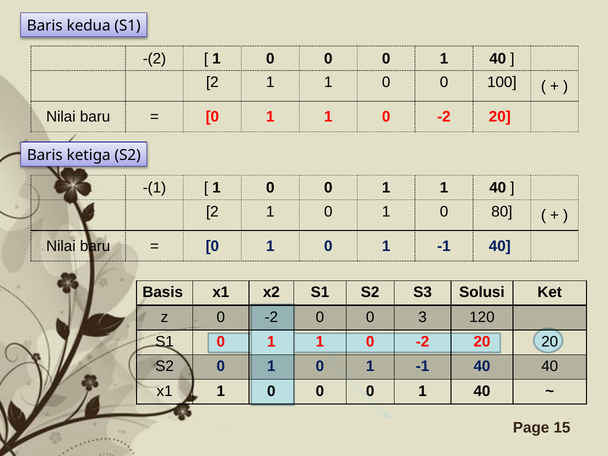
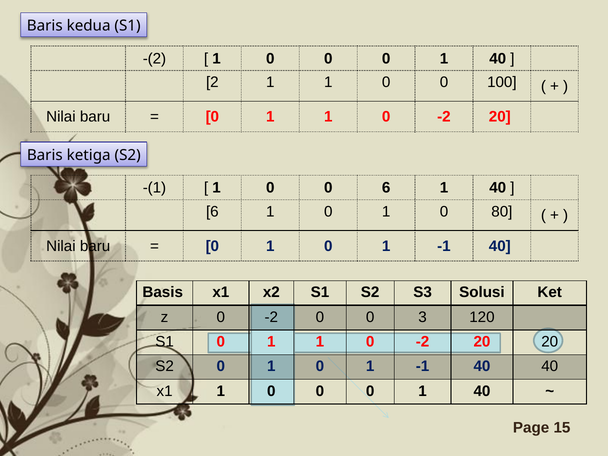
1 0 0 1: 1 -> 6 (386, 188)
2: 2 -> 6 (212, 211)
